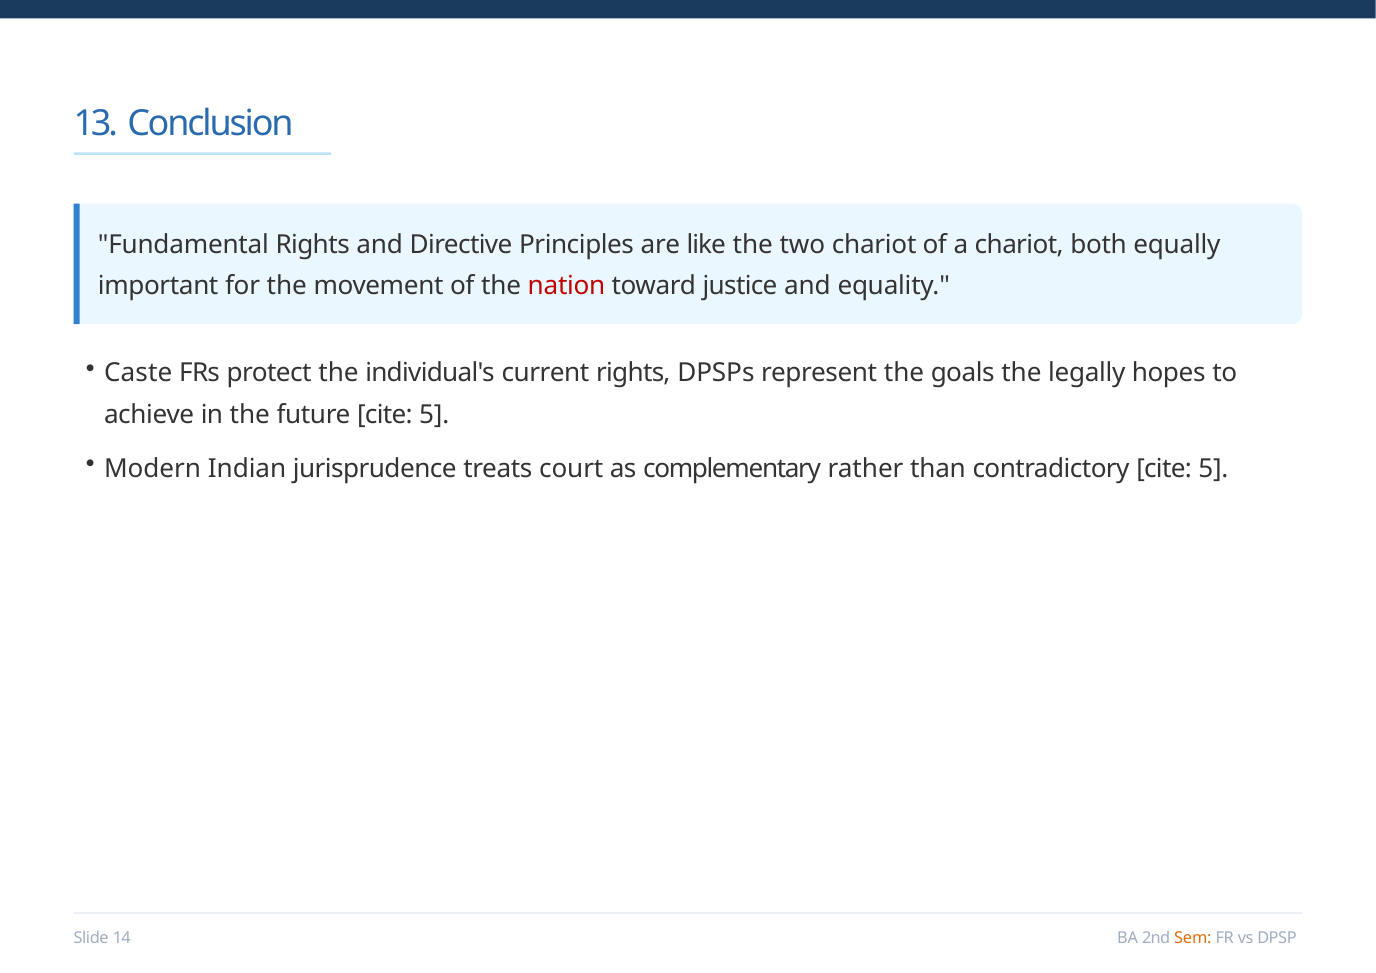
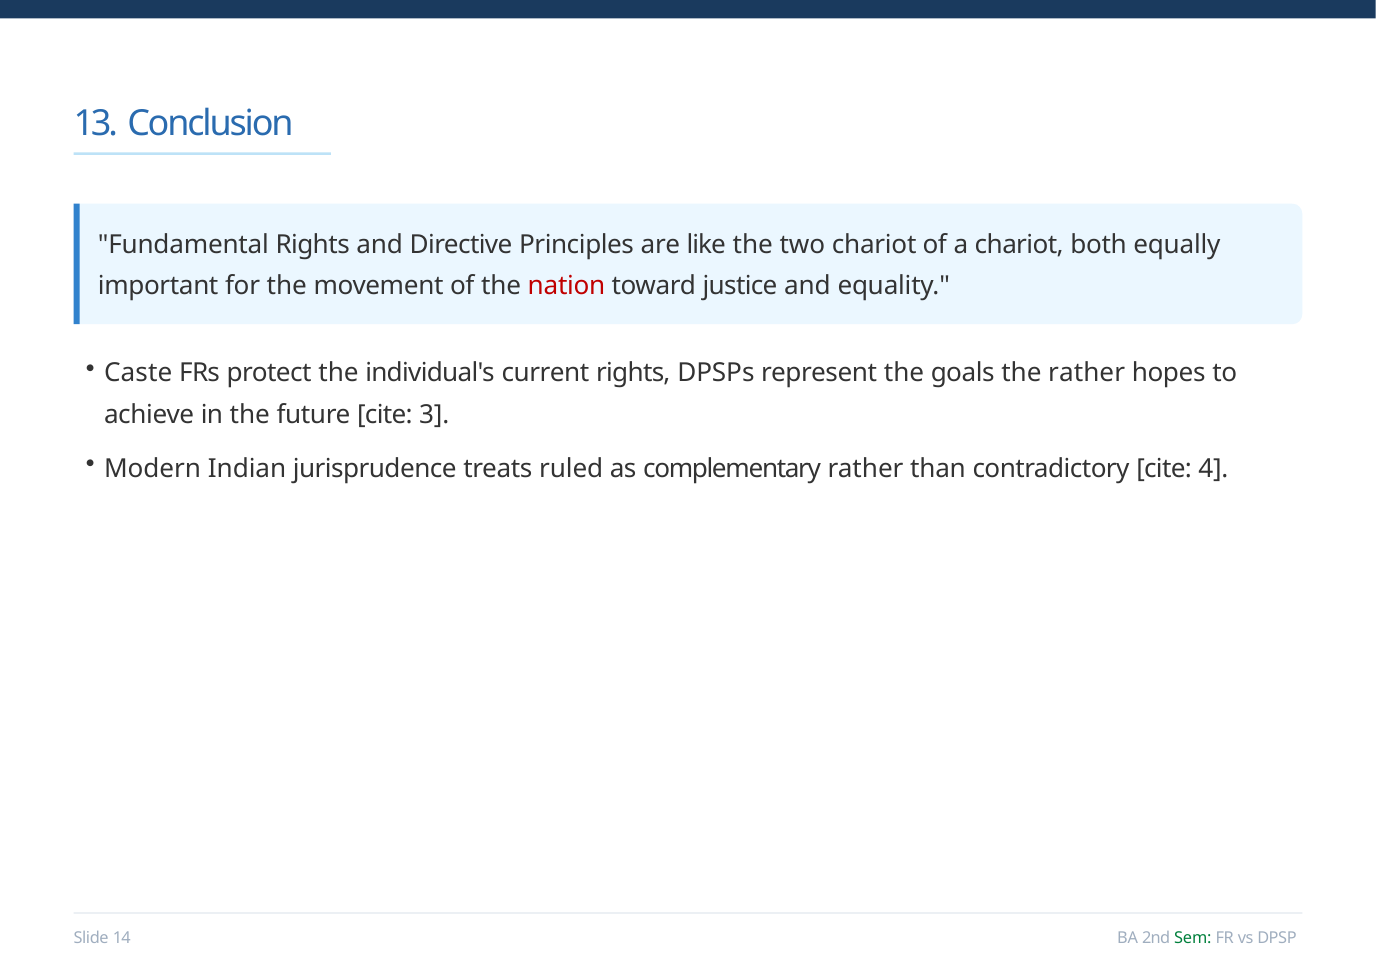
the legally: legally -> rather (1087, 373)
future cite 5: 5 -> 3 (434, 415)
court: court -> ruled (571, 469)
contradictory cite 5: 5 -> 4 (1213, 469)
Sem colour: orange -> green (1193, 938)
